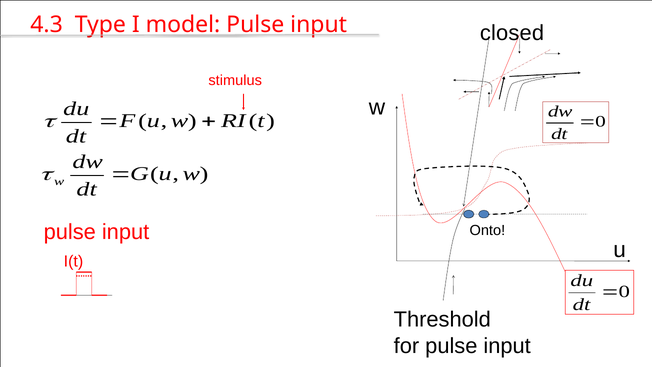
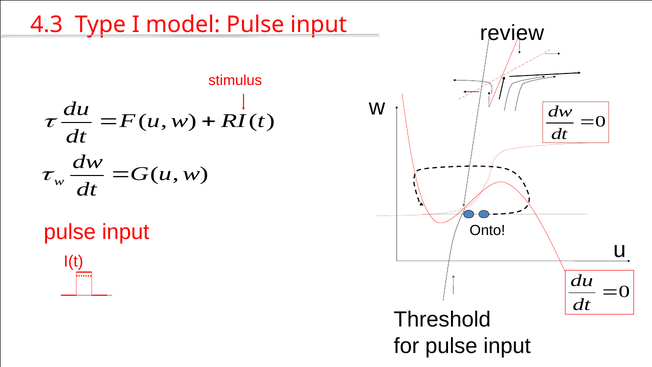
closed: closed -> review (512, 33)
